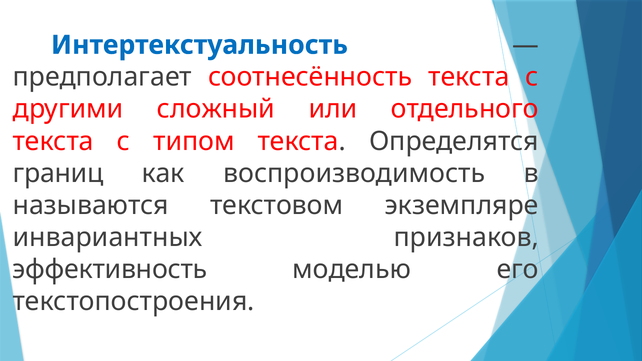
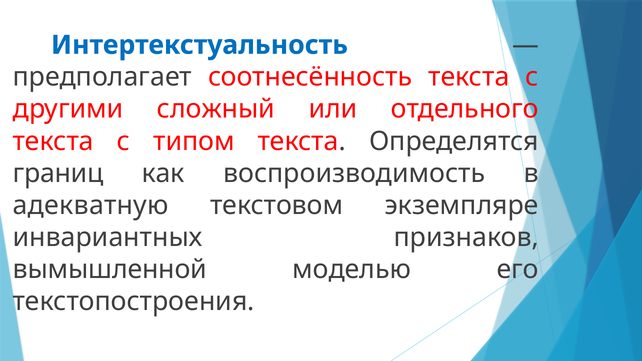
называются: называются -> адекватную (91, 205)
эффективность: эффективность -> вымышленной (110, 270)
